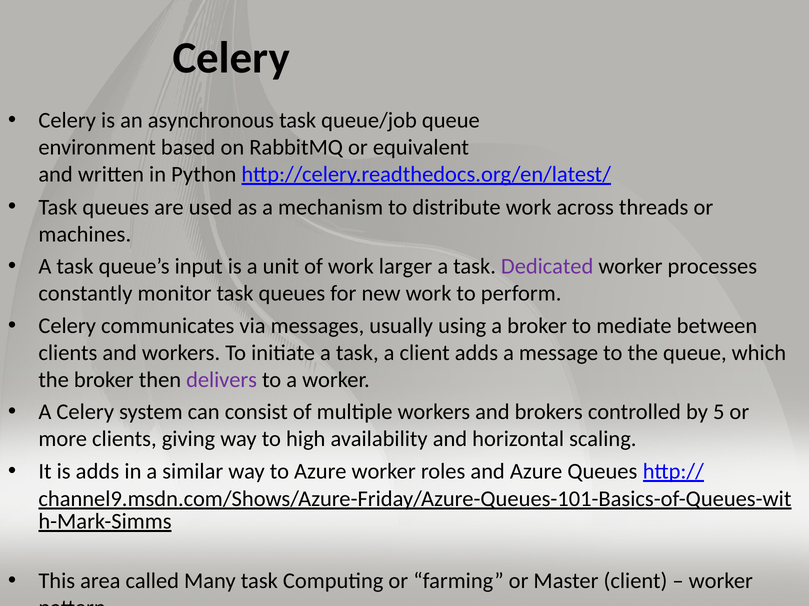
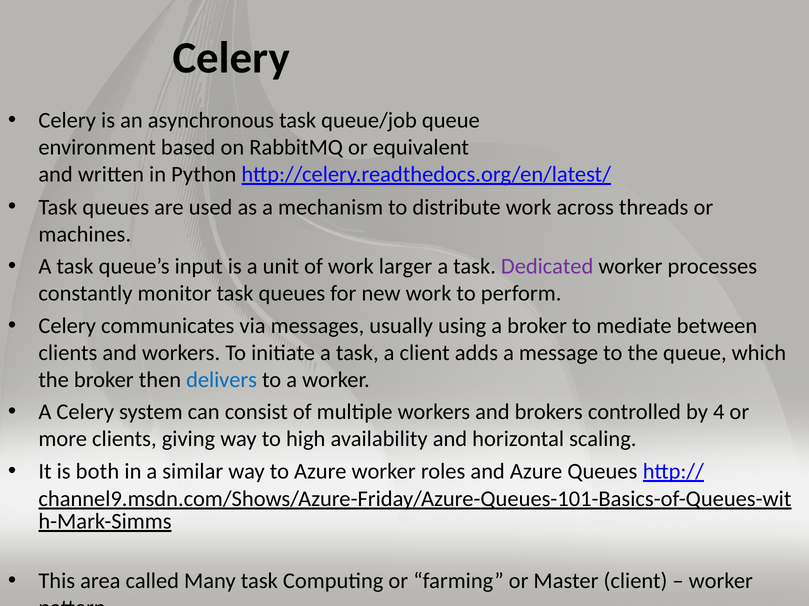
delivers colour: purple -> blue (222, 380)
5: 5 -> 4 (719, 412)
is adds: adds -> both (97, 472)
